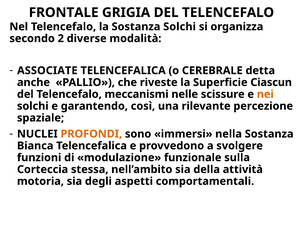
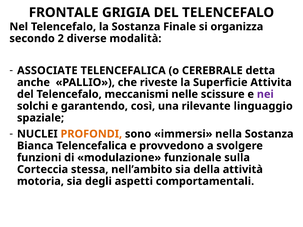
Sostanza Solchi: Solchi -> Finale (180, 27)
Ciascun: Ciascun -> Attivita (271, 82)
nei colour: orange -> purple (265, 94)
percezione: percezione -> linguaggio (263, 106)
